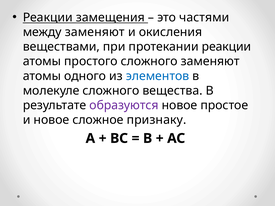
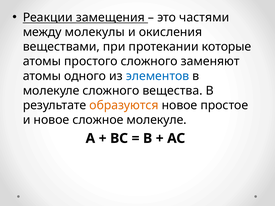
между заменяют: заменяют -> молекулы (95, 32)
протекании реакции: реакции -> которые (226, 47)
образуются colour: purple -> orange (124, 105)
сложное признаку: признаку -> молекуле (157, 120)
